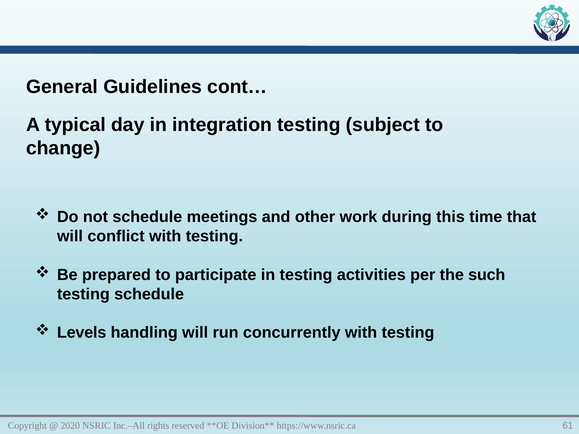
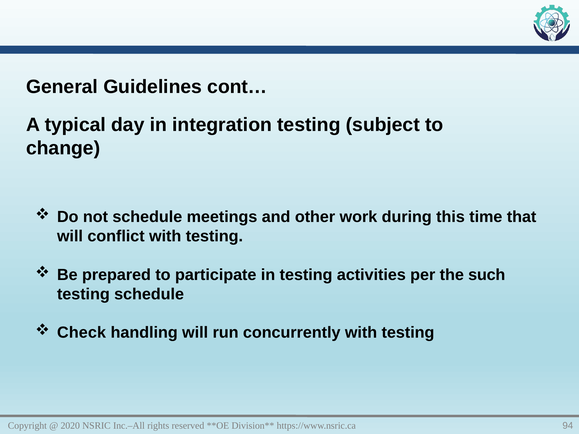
Levels: Levels -> Check (82, 333)
61: 61 -> 94 (568, 426)
